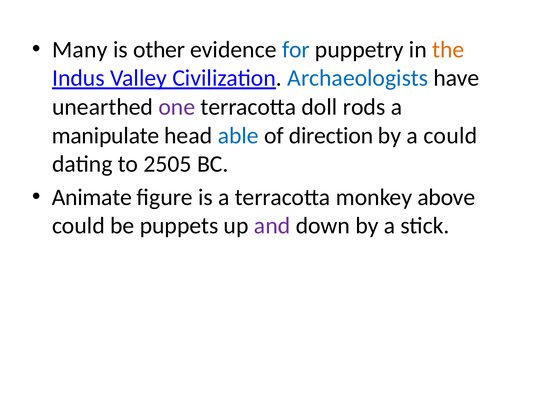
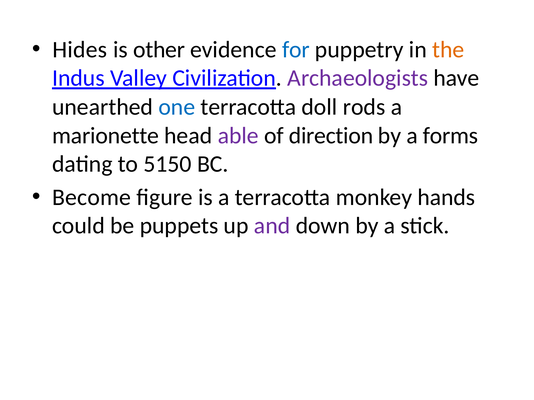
Many: Many -> Hides (80, 50)
Archaeologists colour: blue -> purple (358, 78)
one colour: purple -> blue (177, 107)
manipulate: manipulate -> marionette (106, 136)
able colour: blue -> purple (238, 136)
a could: could -> forms (451, 136)
2505: 2505 -> 5150 (168, 164)
Animate: Animate -> Become (92, 197)
above: above -> hands (446, 197)
